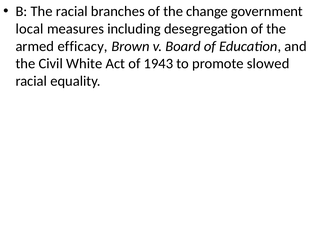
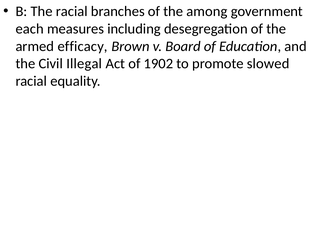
change: change -> among (207, 11)
local: local -> each (30, 29)
White: White -> Illegal (84, 64)
1943: 1943 -> 1902 (158, 64)
